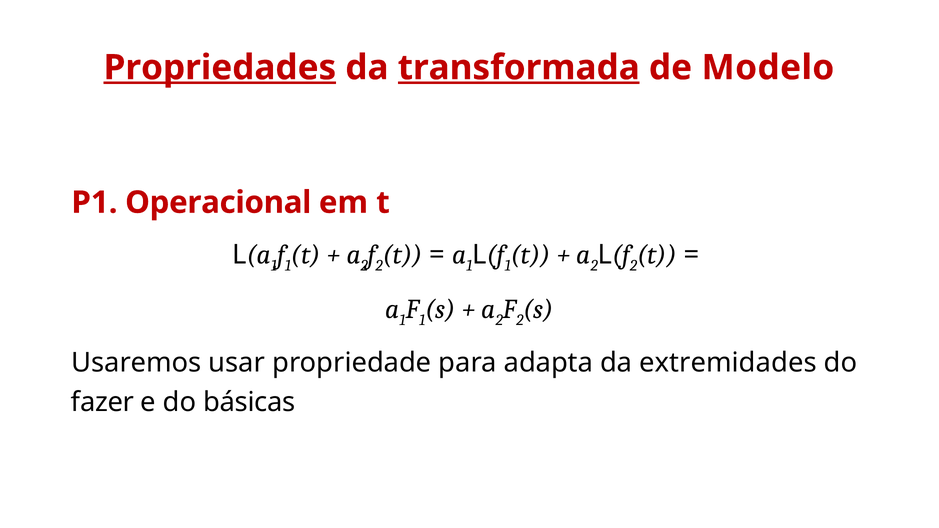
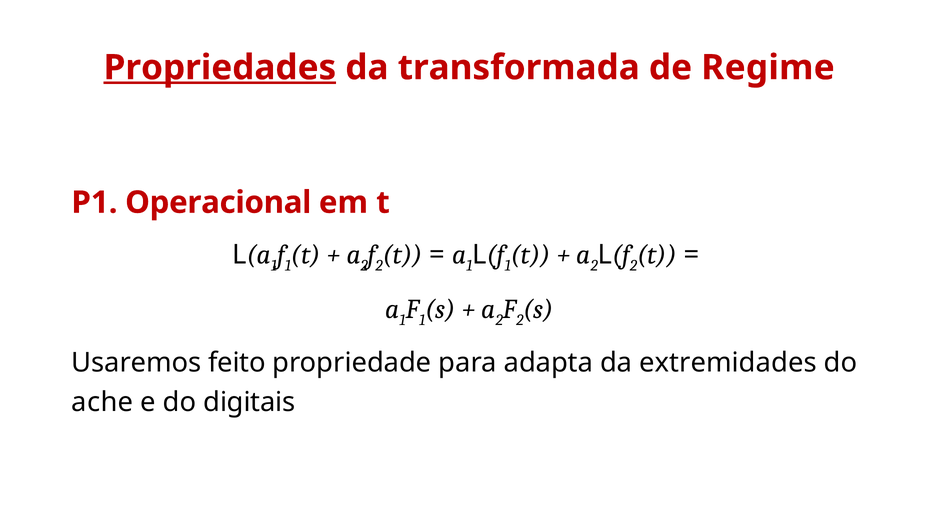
transformada underline: present -> none (519, 68)
Modelo: Modelo -> Regime (768, 68)
usar: usar -> feito (237, 363)
fazer: fazer -> ache (102, 402)
básicas: básicas -> digitais (249, 402)
